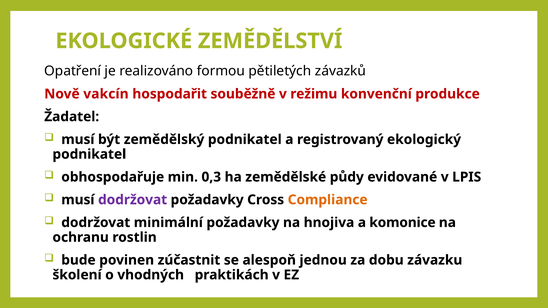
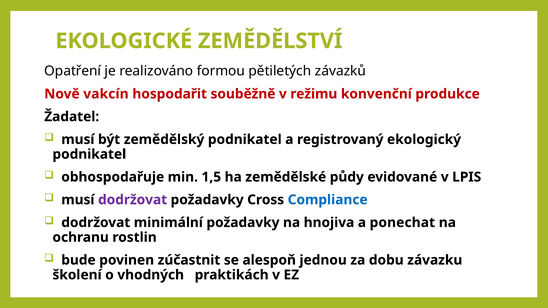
0,3: 0,3 -> 1,5 (211, 177)
Compliance colour: orange -> blue (328, 200)
komonice: komonice -> ponechat (402, 223)
